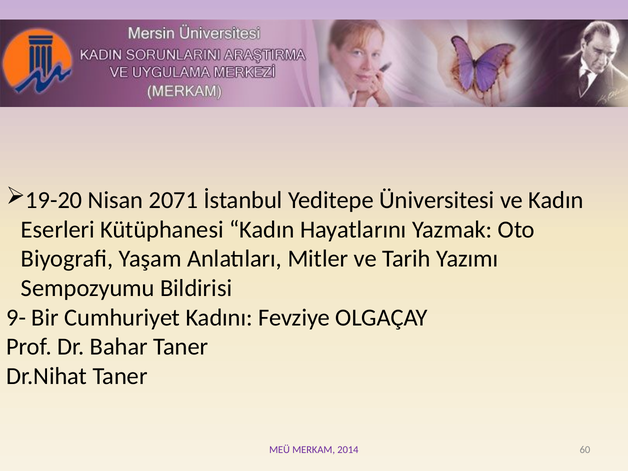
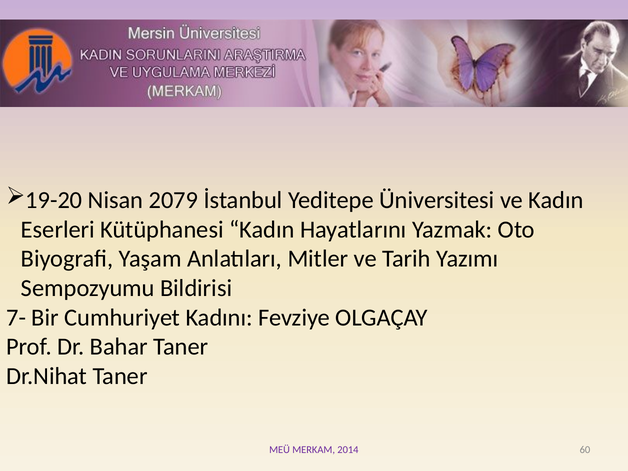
2071: 2071 -> 2079 (173, 200)
9-: 9- -> 7- (16, 317)
